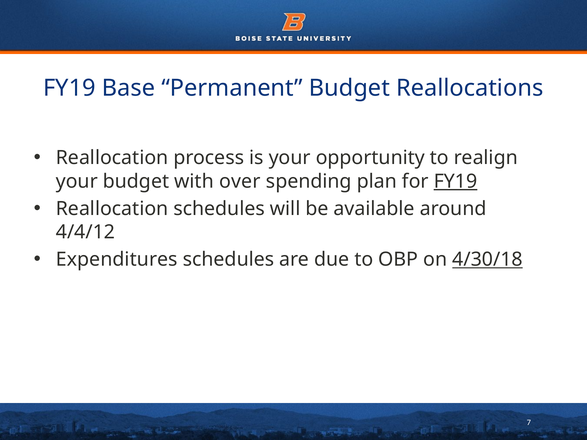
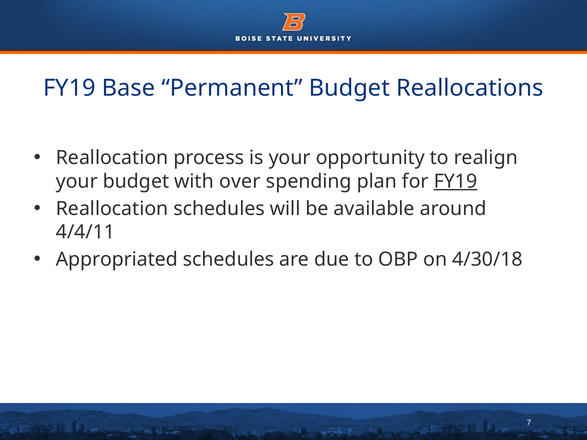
4/4/12: 4/4/12 -> 4/4/11 (85, 232)
Expenditures: Expenditures -> Appropriated (117, 260)
4/30/18 underline: present -> none (487, 260)
